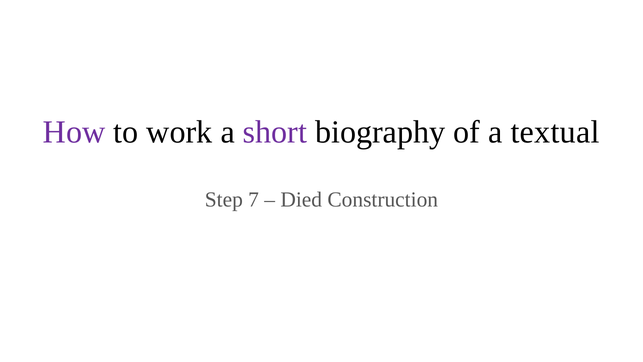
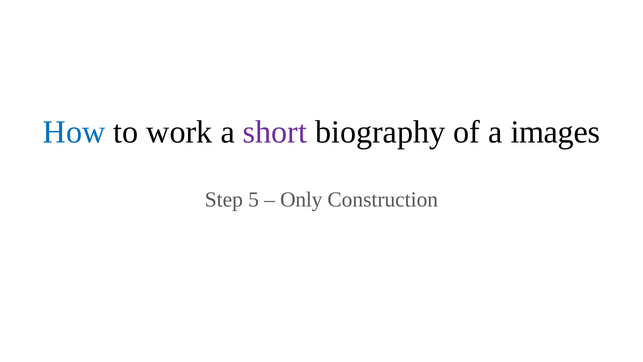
How colour: purple -> blue (74, 132)
textual: textual -> images (555, 132)
7: 7 -> 5 (254, 200)
Died: Died -> Only (301, 200)
